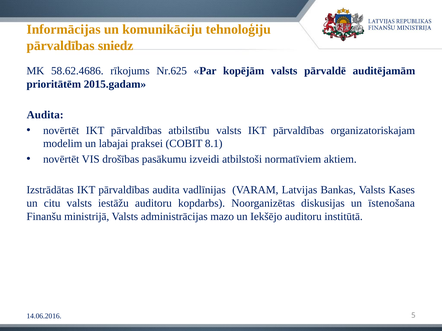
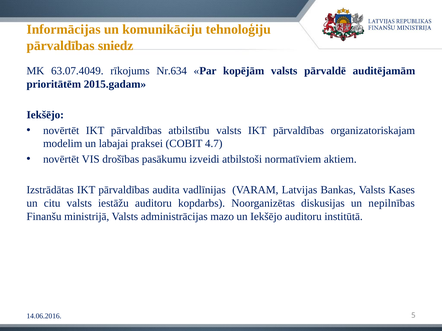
58.62.4686: 58.62.4686 -> 63.07.4049 (77, 71)
Nr.625: Nr.625 -> Nr.634 (172, 71)
Audita: Audita -> Iekšējo (45, 115)
8.1: 8.1 -> 4.7 (214, 144)
īstenošana: īstenošana -> nepilnības (392, 204)
